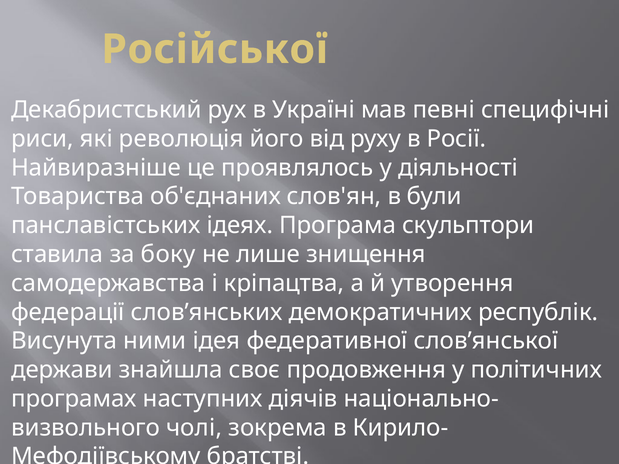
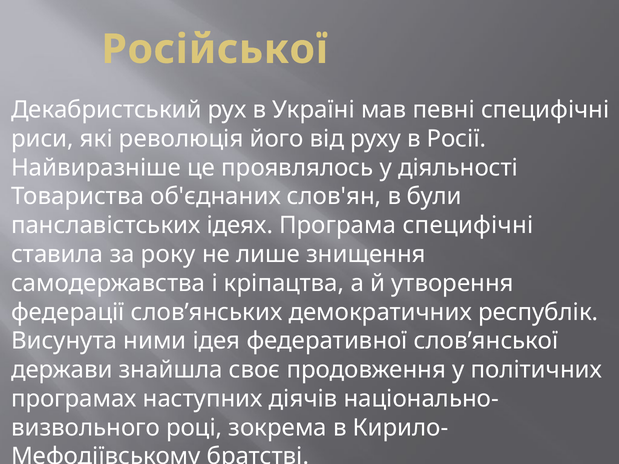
Програма скульптори: скульптори -> специфічні (468, 226)
боку: боку -> року (168, 254)
чолі: чолі -> році (194, 428)
